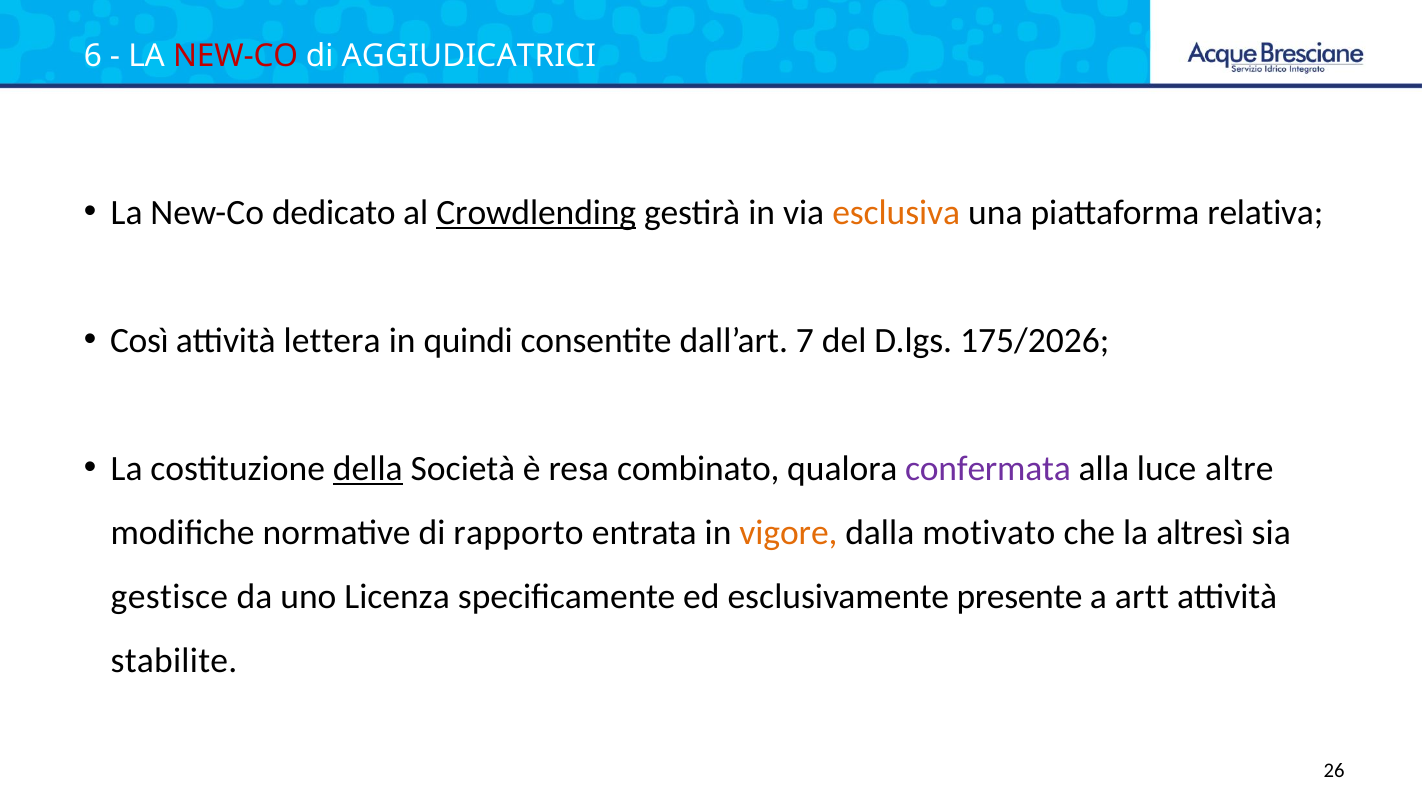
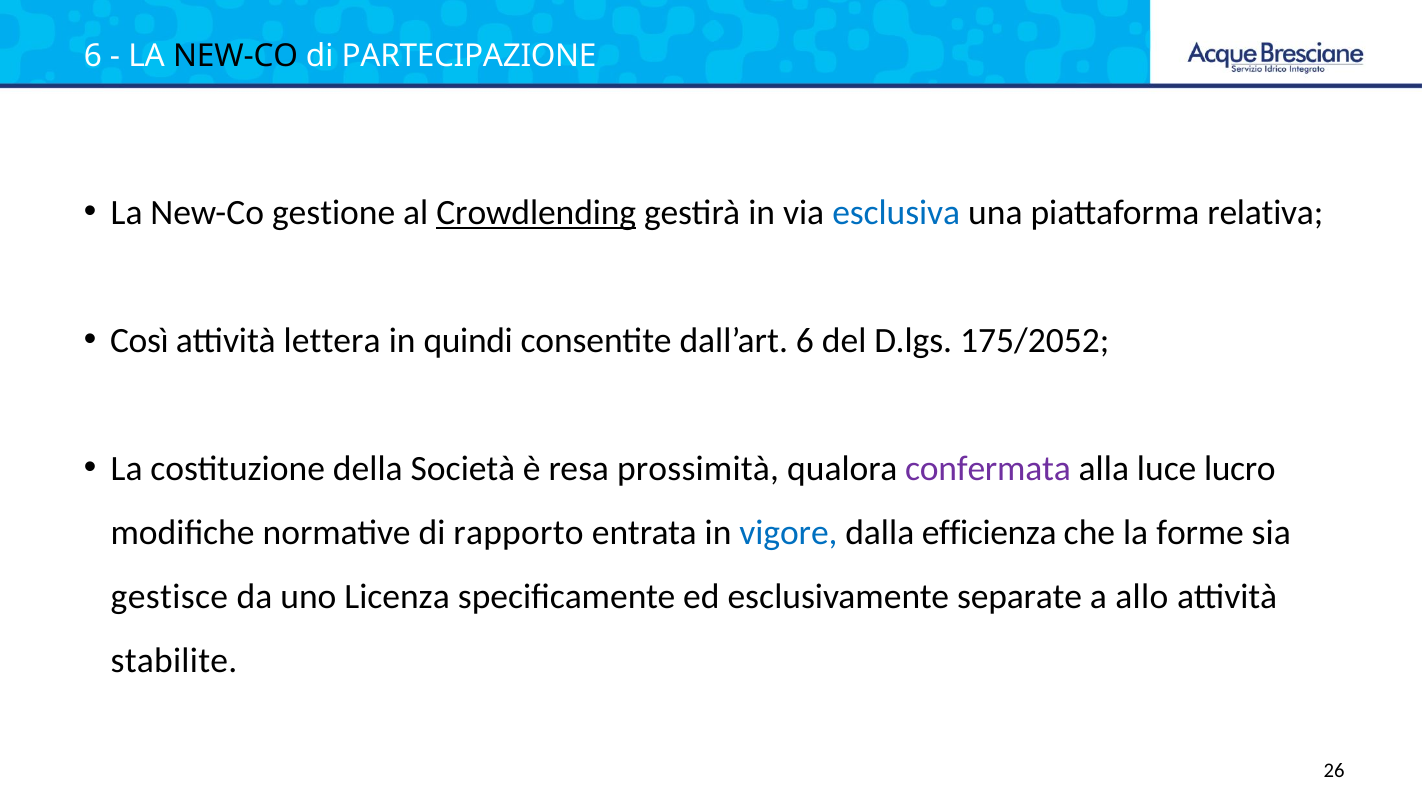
NEW-CO colour: red -> black (236, 56)
AGGIUDICATRICI: AGGIUDICATRICI -> PARTECIPAZIONE (469, 56)
dedicato: dedicato -> gestione (334, 213)
esclusiva colour: orange -> blue (896, 213)
dall’art 7: 7 -> 6 (805, 341)
175/2026: 175/2026 -> 175/2052 (1035, 341)
della underline: present -> none (368, 469)
combinato: combinato -> prossimità (698, 469)
altre: altre -> lucro (1240, 469)
vigore colour: orange -> blue (788, 533)
motivato: motivato -> efficienza (989, 533)
altresì: altresì -> forme (1200, 533)
presente: presente -> separate (1020, 597)
artt: artt -> allo (1142, 597)
